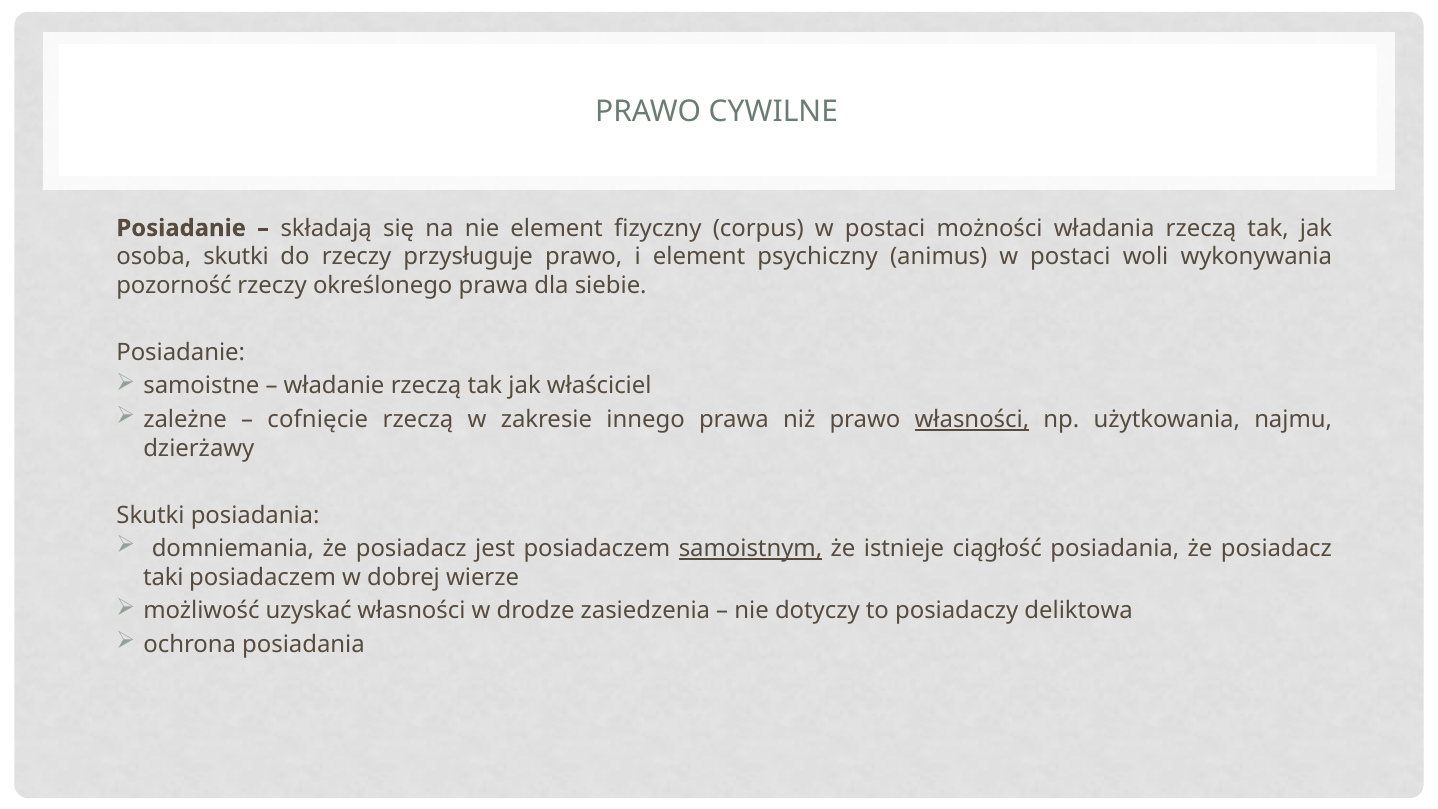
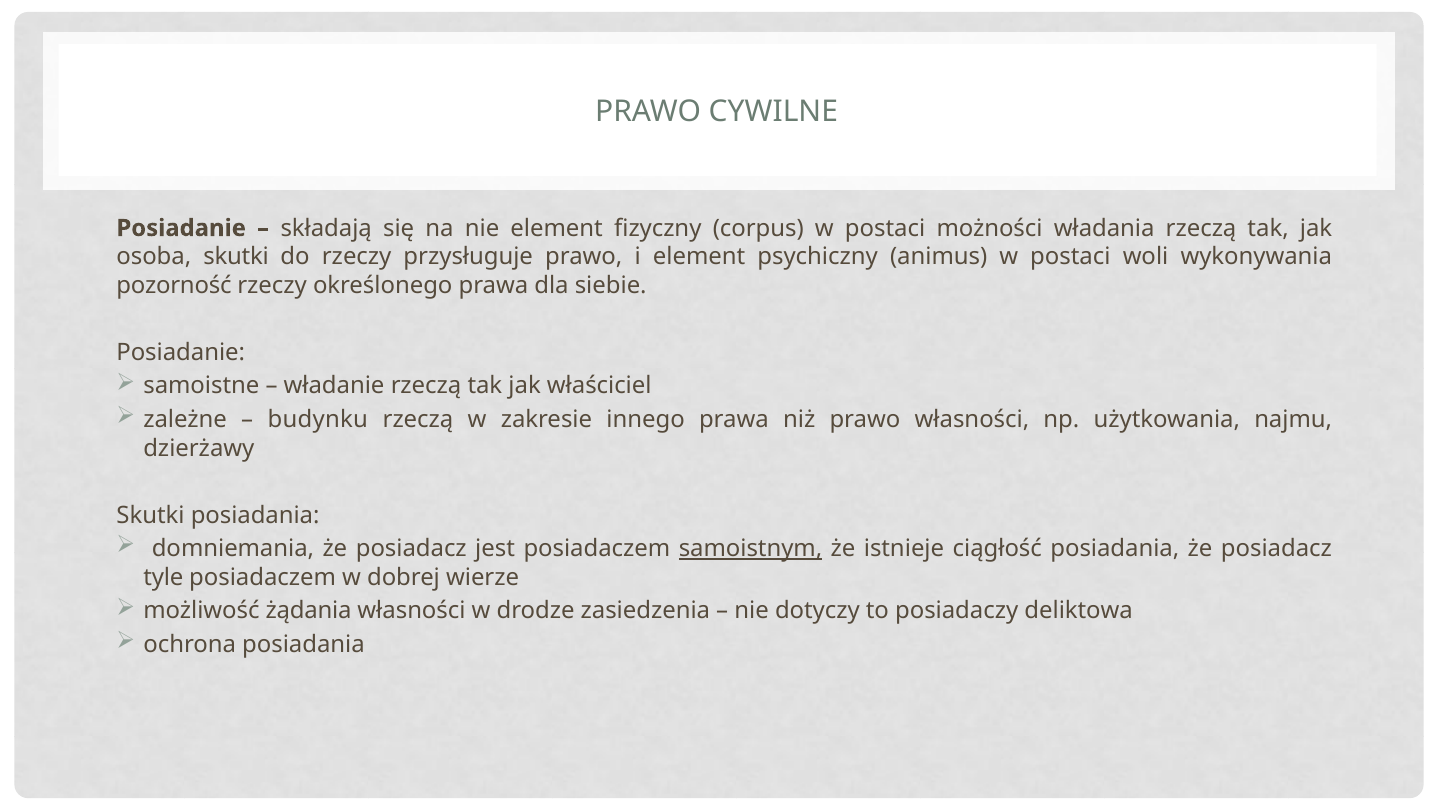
cofnięcie: cofnięcie -> budynku (318, 420)
własności underline: present -> none (972, 420)
taki: taki -> tyle (163, 577)
uzyskać: uzyskać -> żądania (309, 611)
